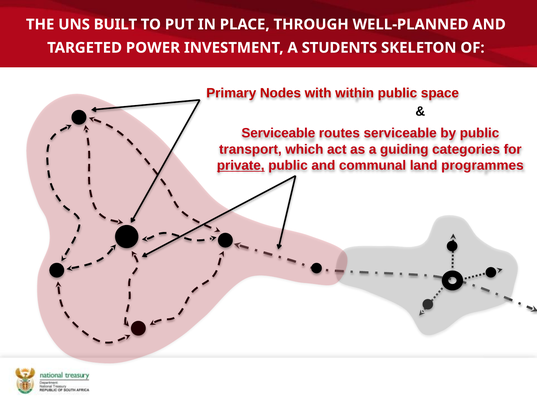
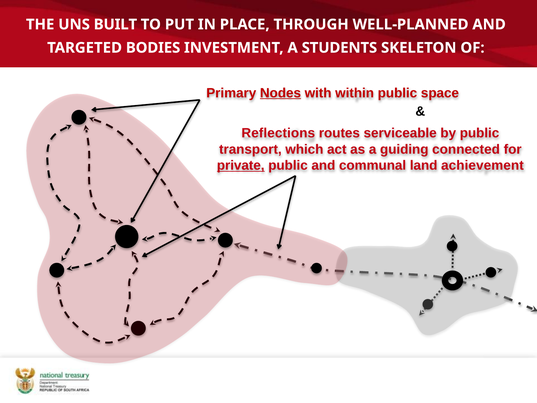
POWER: POWER -> BODIES (153, 48)
Nodes underline: none -> present (280, 93)
Serviceable: Serviceable -> Reflections (278, 133)
categories: categories -> connected (466, 149)
programmes: programmes -> achievement (482, 165)
